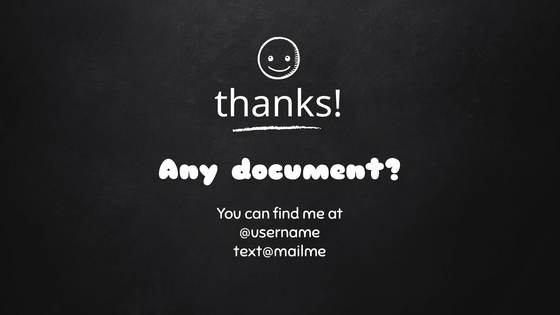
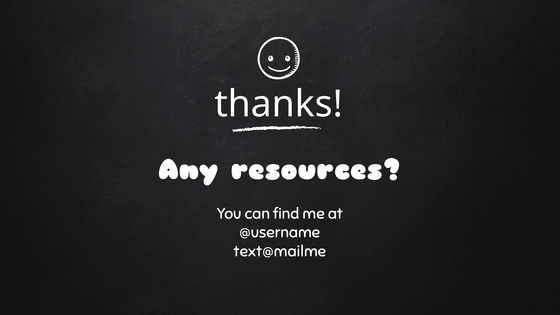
document: document -> resources (316, 170)
